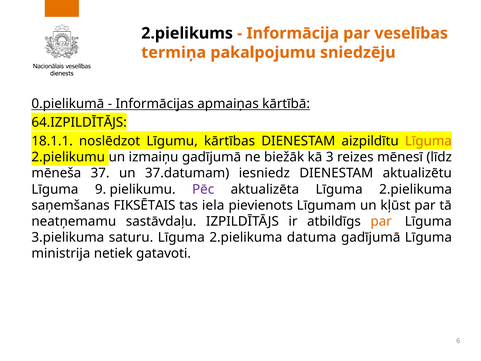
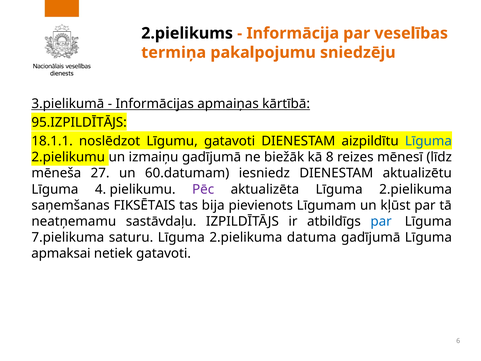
0.pielikumā: 0.pielikumā -> 3.pielikumā (68, 104)
64.IZPILDĪTĀJS: 64.IZPILDĪTĀJS -> 95.IZPILDĪTĀJS (79, 122)
Līgumu kārtības: kārtības -> gatavoti (230, 141)
Līguma colour: orange -> blue (428, 141)
3: 3 -> 8 (330, 157)
37: 37 -> 27 (100, 173)
37.datumam: 37.datumam -> 60.datumam (187, 173)
9: 9 -> 4 (101, 189)
iela: iela -> bija (213, 205)
par colour: orange -> blue (381, 221)
3.pielikuma: 3.pielikuma -> 7.pielikuma (68, 237)
ministrija: ministrija -> apmaksai (61, 253)
